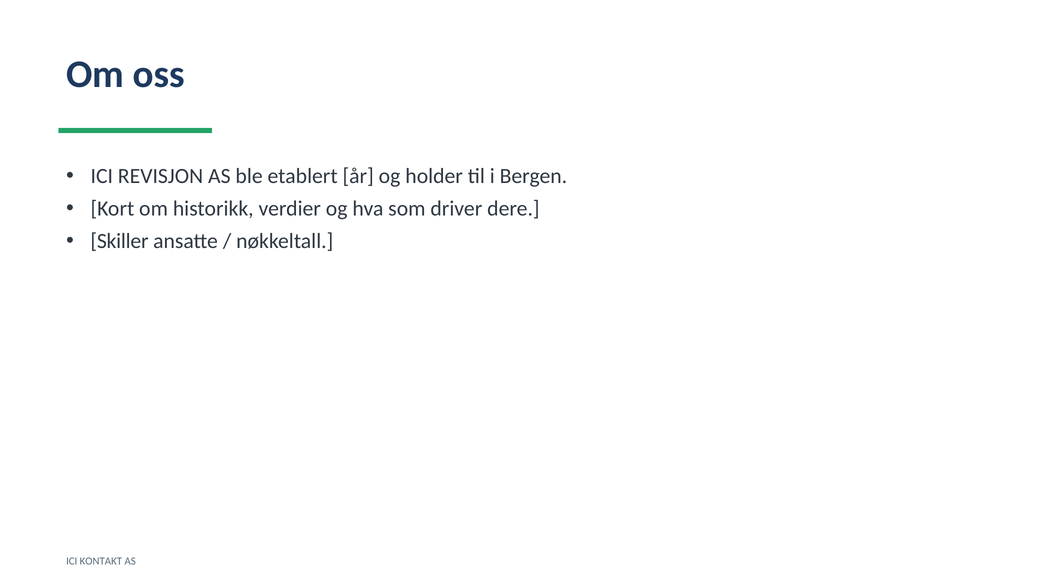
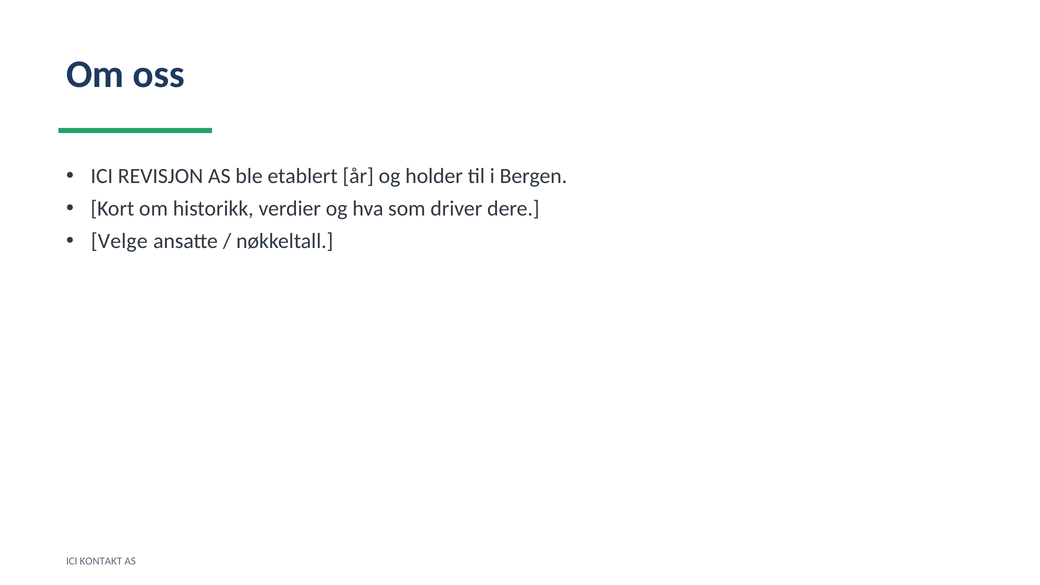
Skiller: Skiller -> Velge (119, 241)
